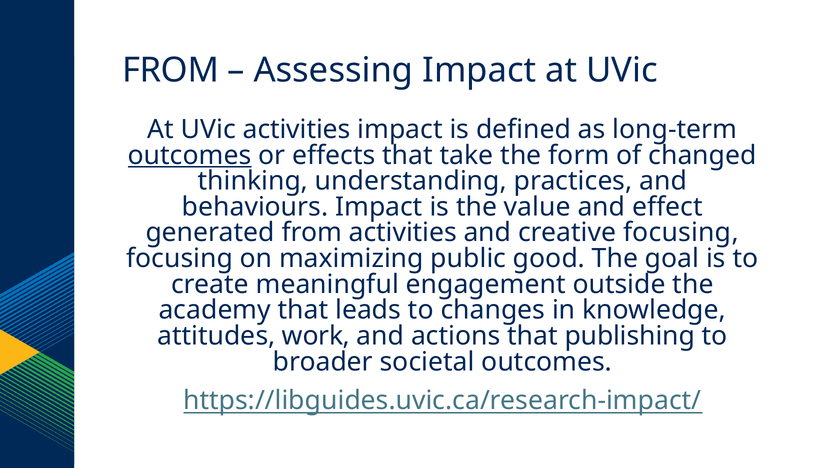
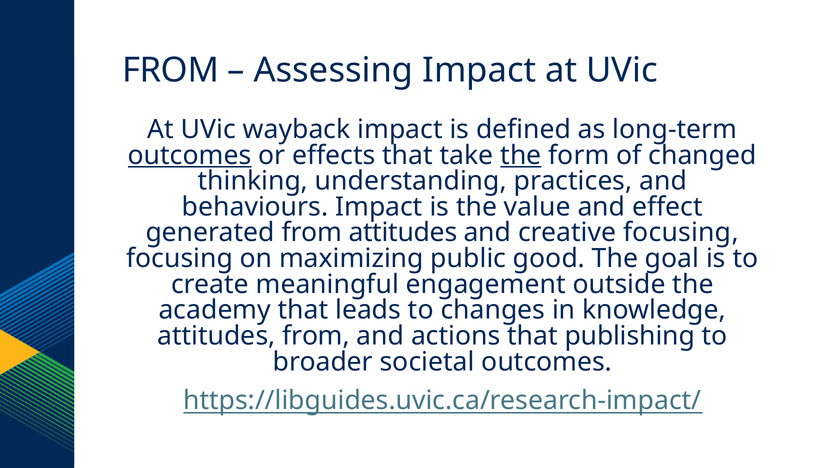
UVic activities: activities -> wayback (297, 129)
the underline: none -> present (521, 155)
from activities: activities -> attitudes (403, 233)
attitudes work: work -> from (316, 336)
